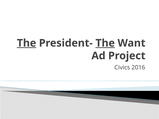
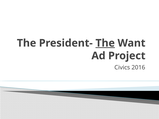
The underline: present -> none (27, 43)
